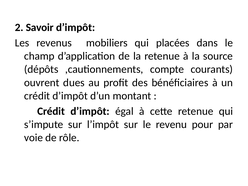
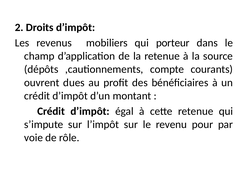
Savoir: Savoir -> Droits (40, 27)
placées: placées -> porteur (173, 43)
